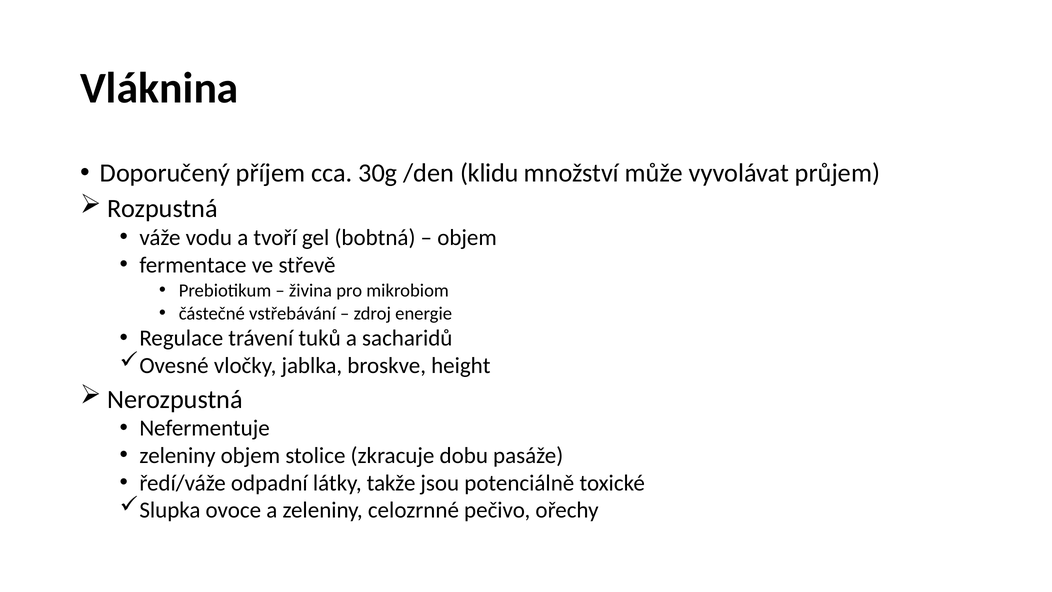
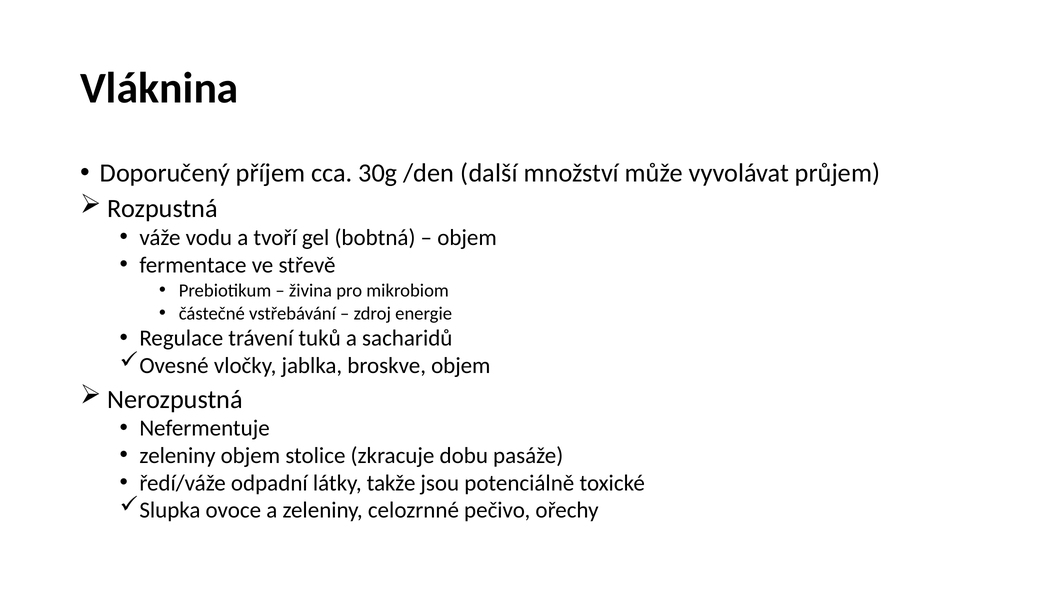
klidu: klidu -> další (489, 173)
broskve height: height -> objem (461, 365)
